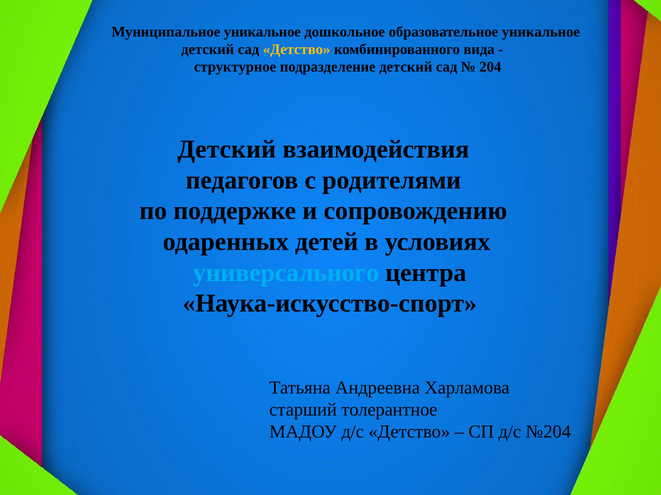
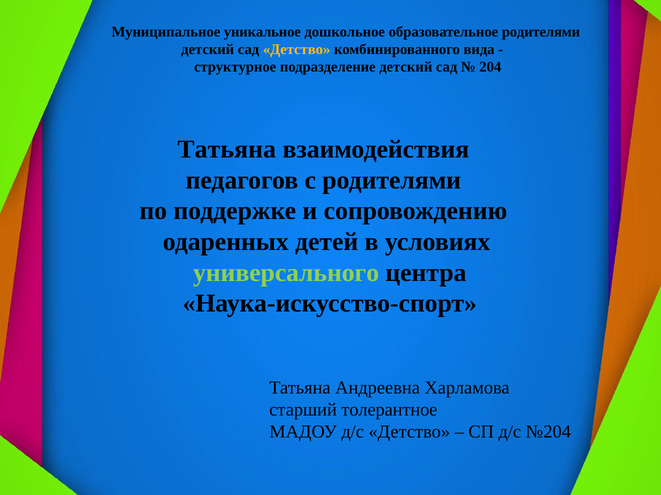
образовательное уникальное: уникальное -> родителями (541, 32)
Детский: Детский -> Татьяна (227, 150)
универсального colour: light blue -> light green (286, 273)
